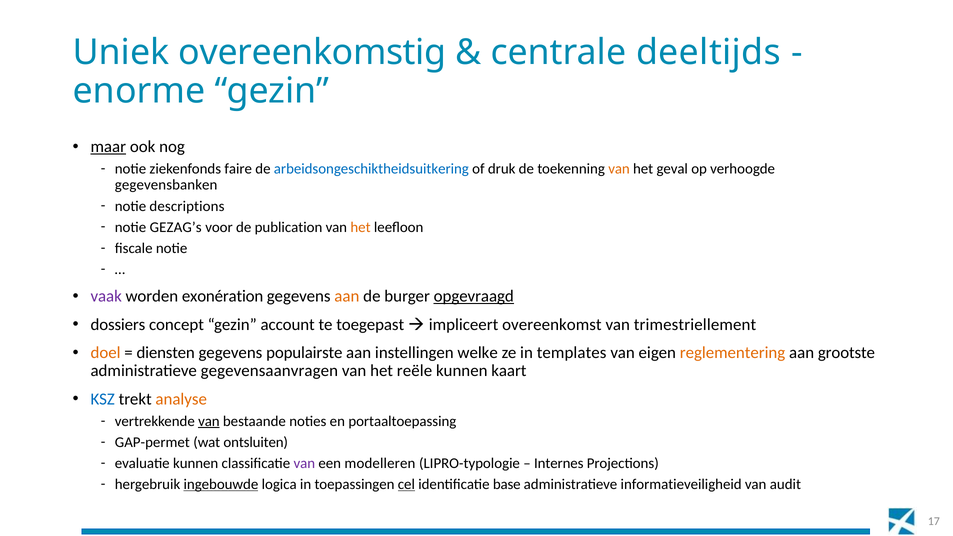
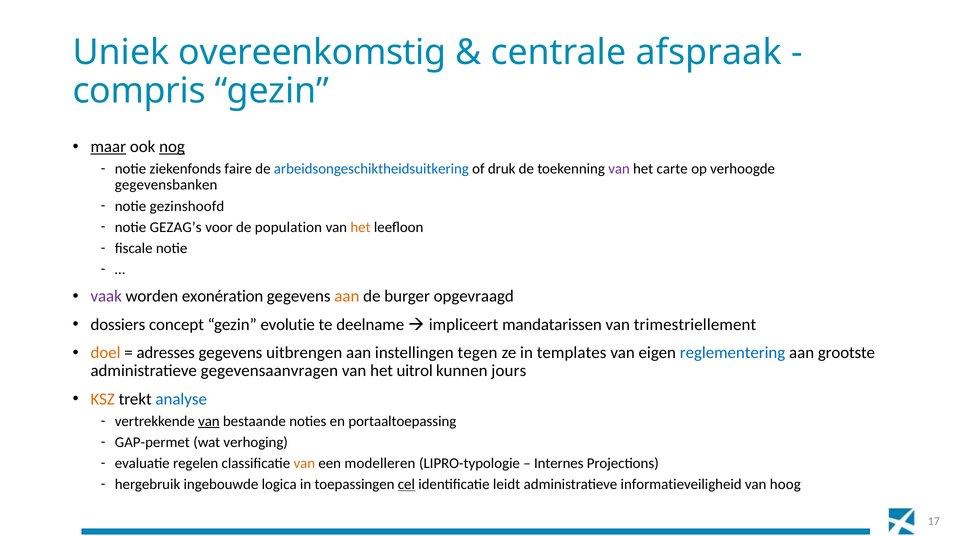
deeltijds: deeltijds -> afspraak (709, 52)
enorme: enorme -> compris (139, 91)
nog underline: none -> present (172, 147)
van colour: orange -> purple (619, 169)
geval: geval -> carte (672, 169)
descriptions: descriptions -> gezinshoofd (187, 206)
publication: publication -> population (288, 227)
opgevraagd underline: present -> none (474, 296)
account: account -> evolutie (288, 325)
toegepast: toegepast -> deelname (370, 325)
overeenkomst: overeenkomst -> mandatarissen (552, 325)
diensten: diensten -> adresses (166, 353)
populairste: populairste -> uitbrengen (304, 353)
welke: welke -> tegen (478, 353)
reglementering colour: orange -> blue (733, 353)
reële: reële -> uitrol (415, 371)
kaart: kaart -> jours (509, 371)
KSZ colour: blue -> orange (103, 399)
analyse colour: orange -> blue (181, 399)
ontsluiten: ontsluiten -> verhoging (256, 442)
evaluatie kunnen: kunnen -> regelen (196, 463)
van colour: purple -> orange (304, 463)
ingebouwde underline: present -> none (221, 484)
base: base -> leidt (507, 484)
audit: audit -> hoog (785, 484)
